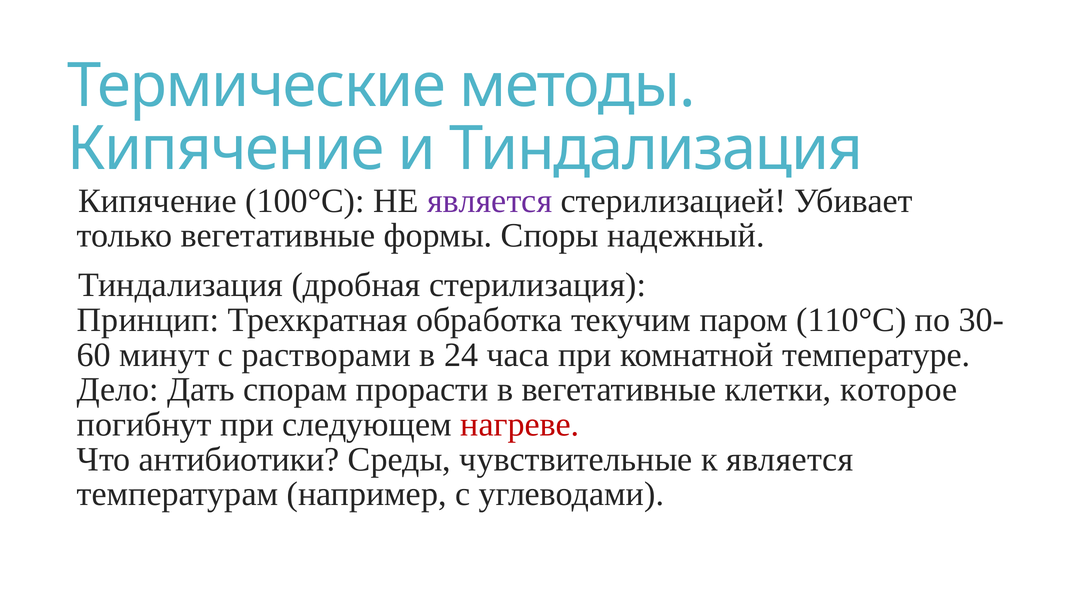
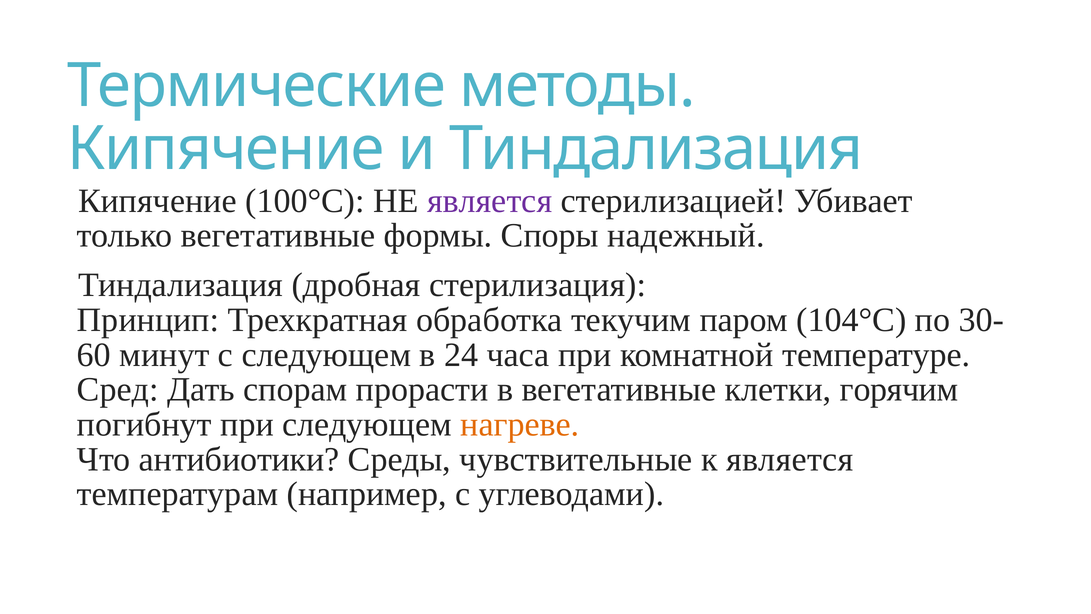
110°C: 110°C -> 104°C (851, 320)
с растворами: растворами -> следующем (326, 355)
Дело: Дело -> Сред (118, 389)
которое: которое -> горячим (899, 389)
нагреве colour: red -> orange (520, 424)
